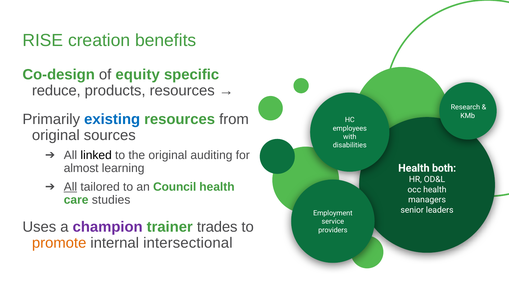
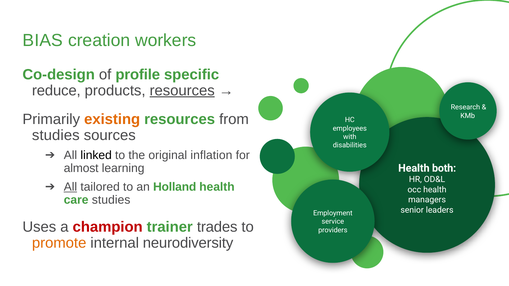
RISE: RISE -> BIAS (43, 41)
benefits: benefits -> workers (166, 41)
equity: equity -> profile (138, 75)
resources underline: none -> present (182, 91)
existing colour: blue -> orange (112, 119)
original: original -> studies (56, 135)
auditing: auditing -> inflation (211, 156)
Council: Council -> Holland (175, 187)
champion colour: purple -> red (108, 227)
intersectional: intersectional -> neurodiversity (188, 243)
